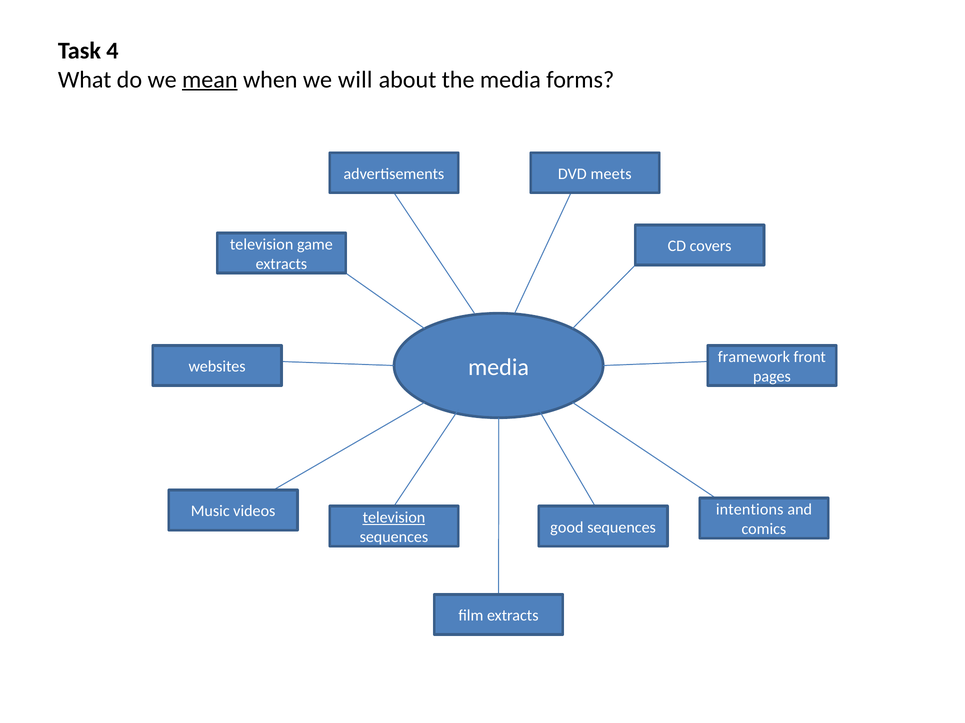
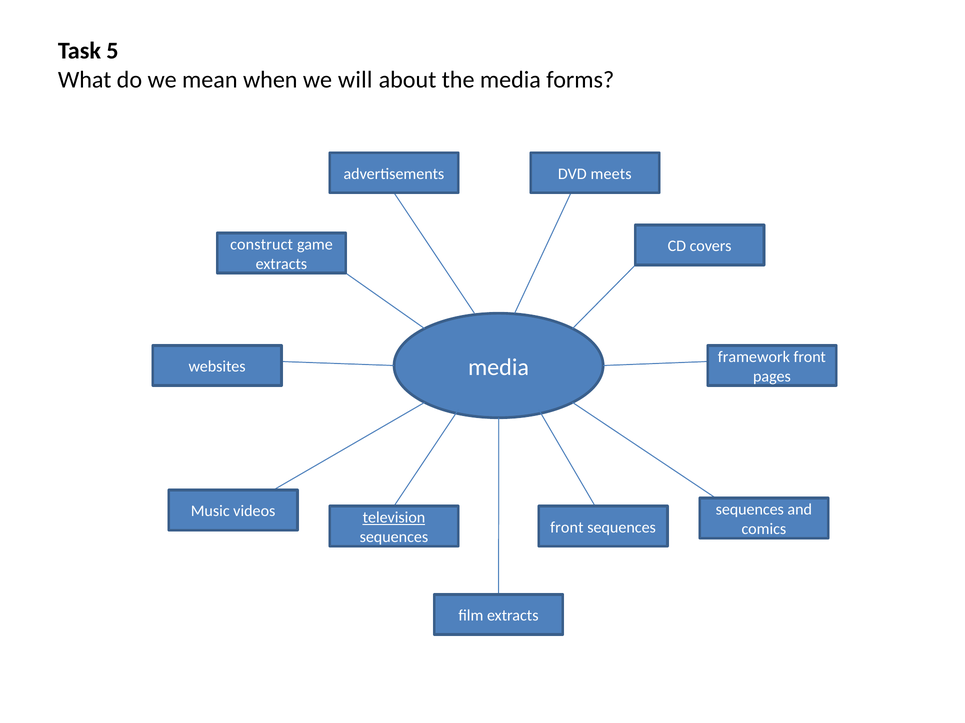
4: 4 -> 5 (112, 51)
mean underline: present -> none (210, 80)
television: television -> construct (262, 245)
intentions: intentions -> sequences (750, 510)
good: good -> front (567, 528)
